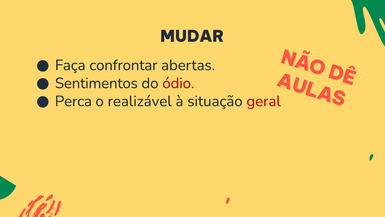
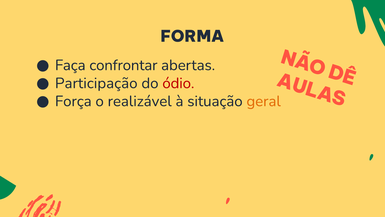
MUDAR: MUDAR -> FORMA (192, 37)
Sentimentos: Sentimentos -> Participação (96, 83)
Perca: Perca -> Força (73, 101)
geral colour: red -> orange (264, 101)
